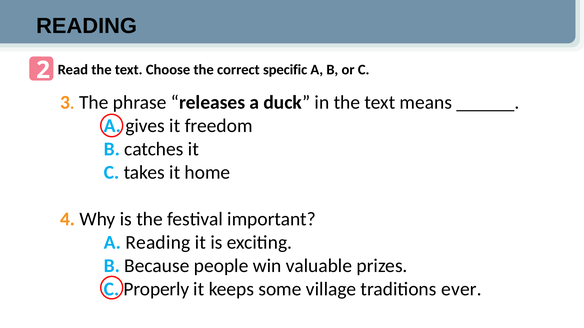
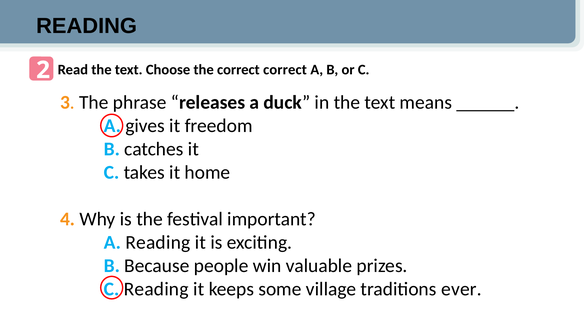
correct specific: specific -> correct (285, 70)
C Properly: Properly -> Reading (156, 289)
